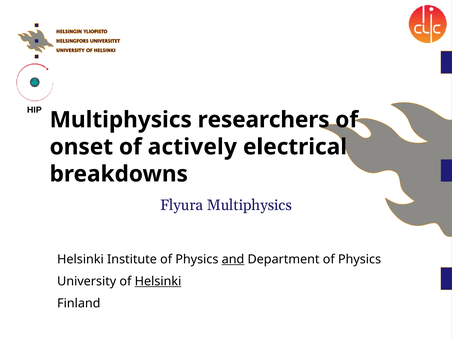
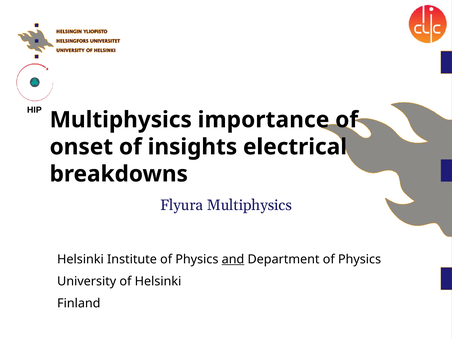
researchers: researchers -> importance (263, 120)
actively: actively -> insights (192, 147)
Helsinki underline: present -> none (158, 281)
